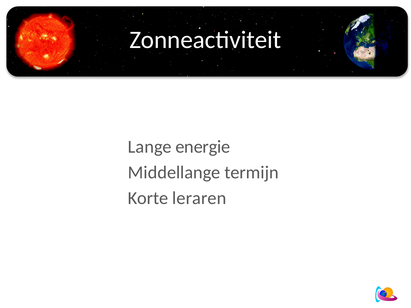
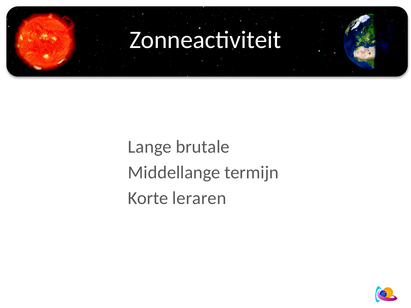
energie: energie -> brutale (203, 147)
